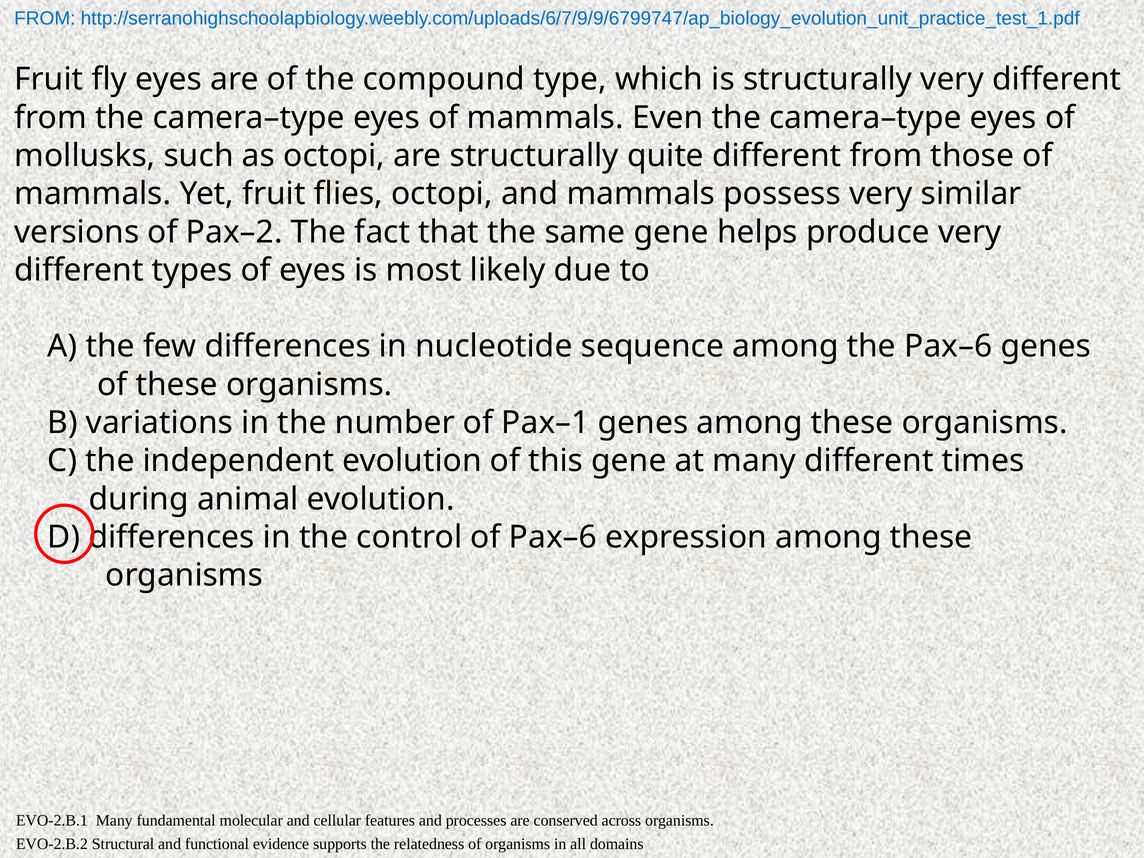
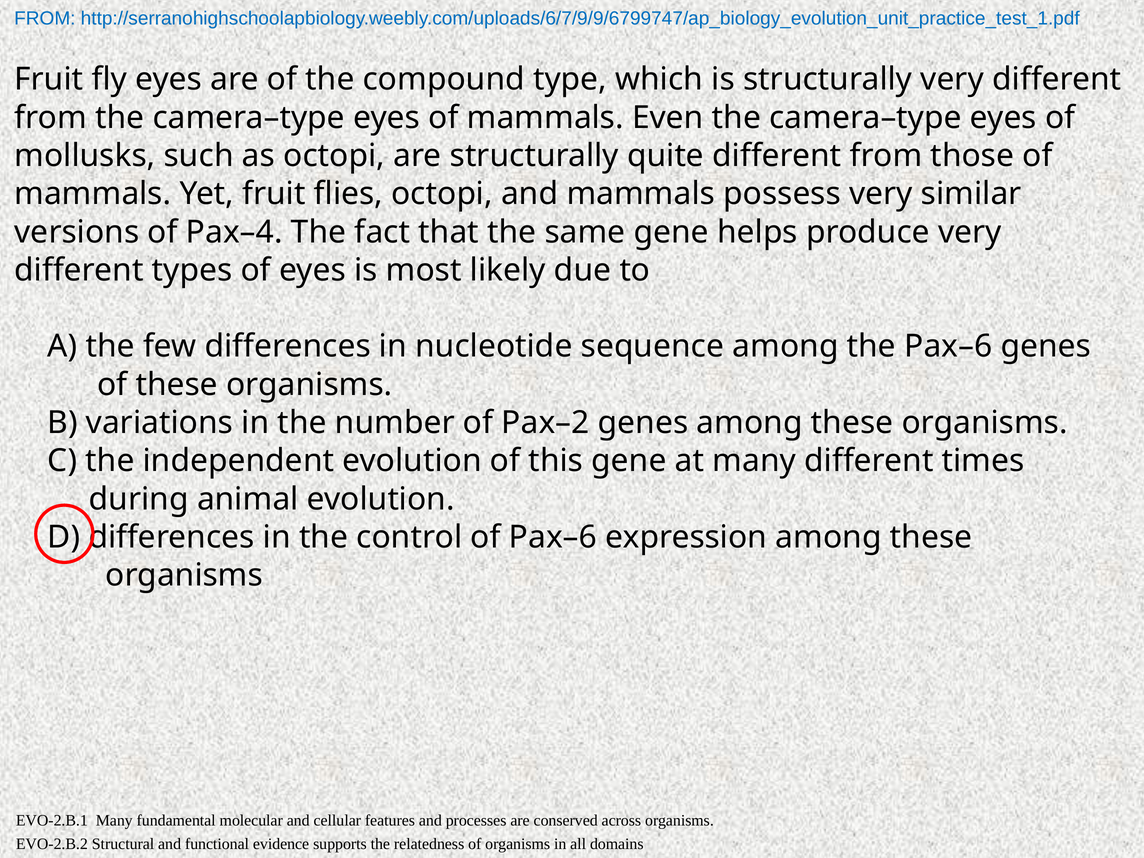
Pax–2: Pax–2 -> Pax–4 (234, 232)
Pax–1: Pax–1 -> Pax–2 (545, 423)
